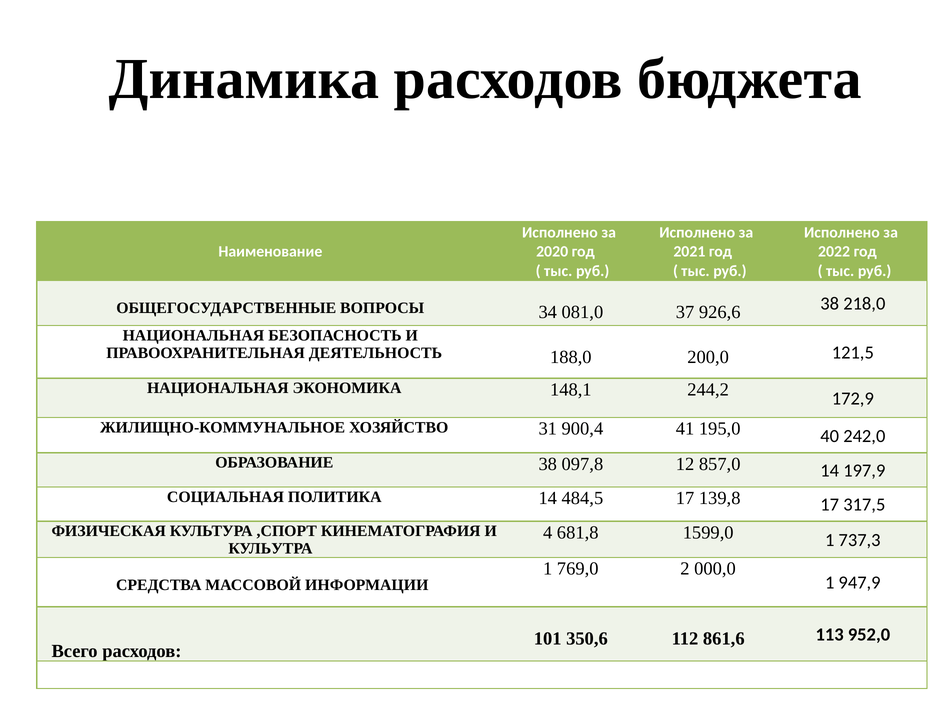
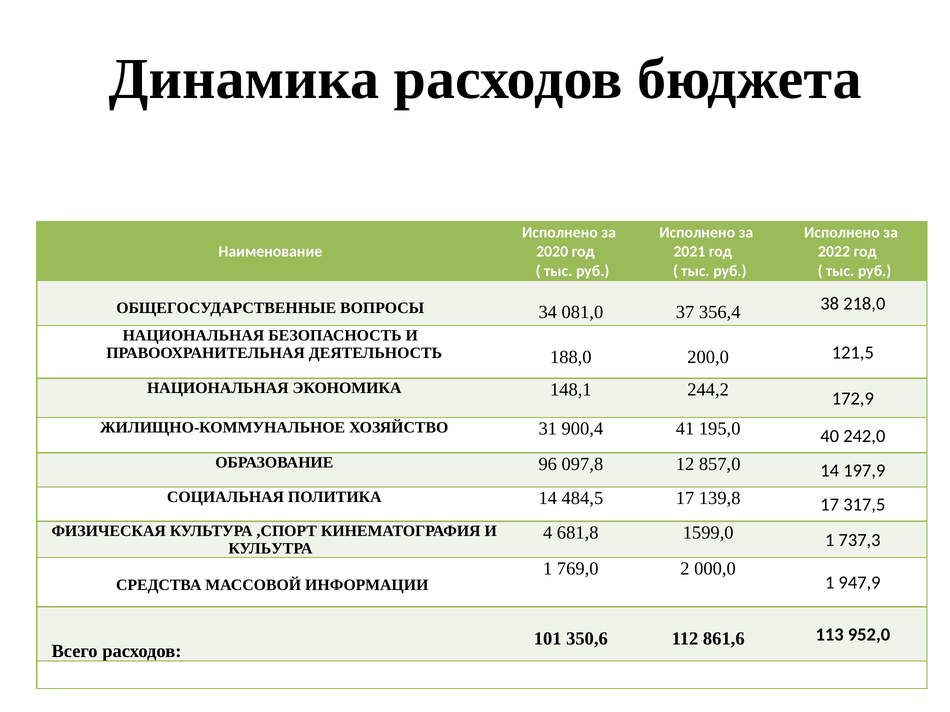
926,6: 926,6 -> 356,4 (720, 313)
ОБРАЗОВАНИЕ 38: 38 -> 96 (548, 464)
